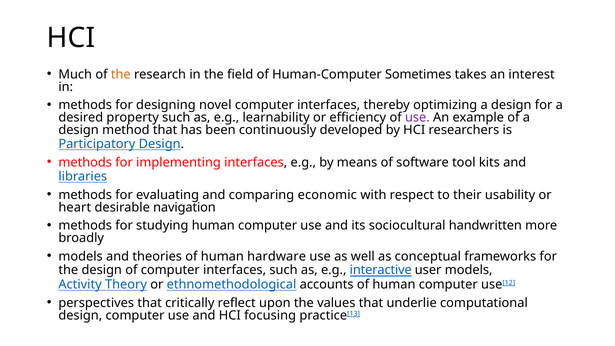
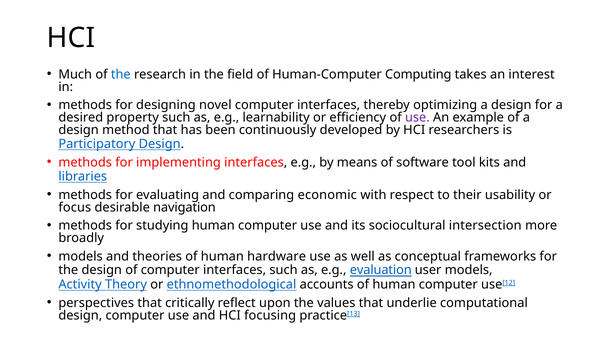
the colour: orange -> blue (121, 75)
Sometimes: Sometimes -> Computing (418, 75)
heart: heart -> focus (75, 207)
handwritten: handwritten -> intersection (485, 226)
interactive: interactive -> evaluation (381, 270)
